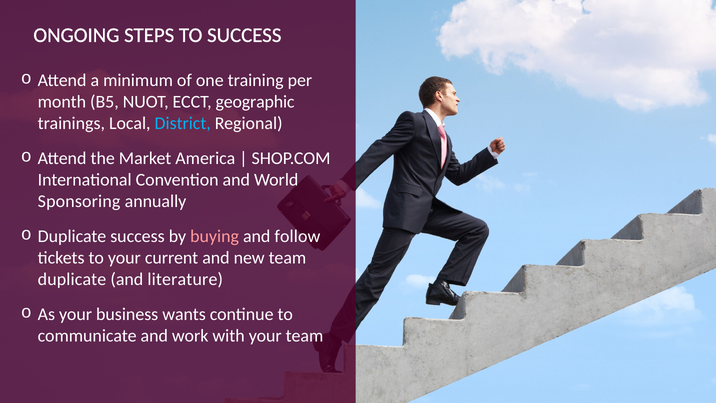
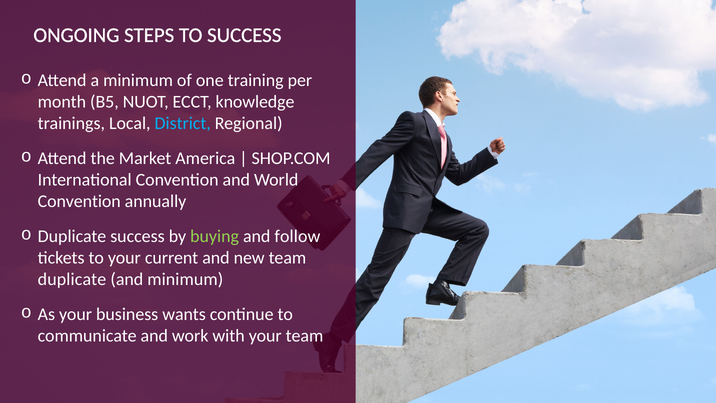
geographic: geographic -> knowledge (255, 102)
Sponsoring: Sponsoring -> Convention (79, 201)
buying colour: pink -> light green (215, 236)
and literature: literature -> minimum (185, 279)
